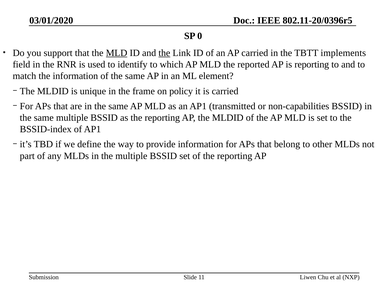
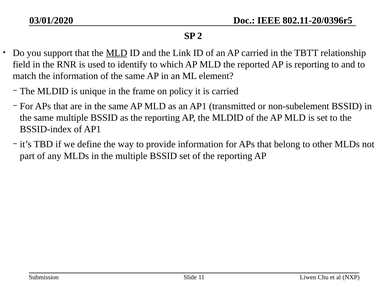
0: 0 -> 2 (200, 36)
the underline: present -> none (164, 53)
implements: implements -> relationship (343, 53)
non-capabilities: non-capabilities -> non-subelement (299, 106)
